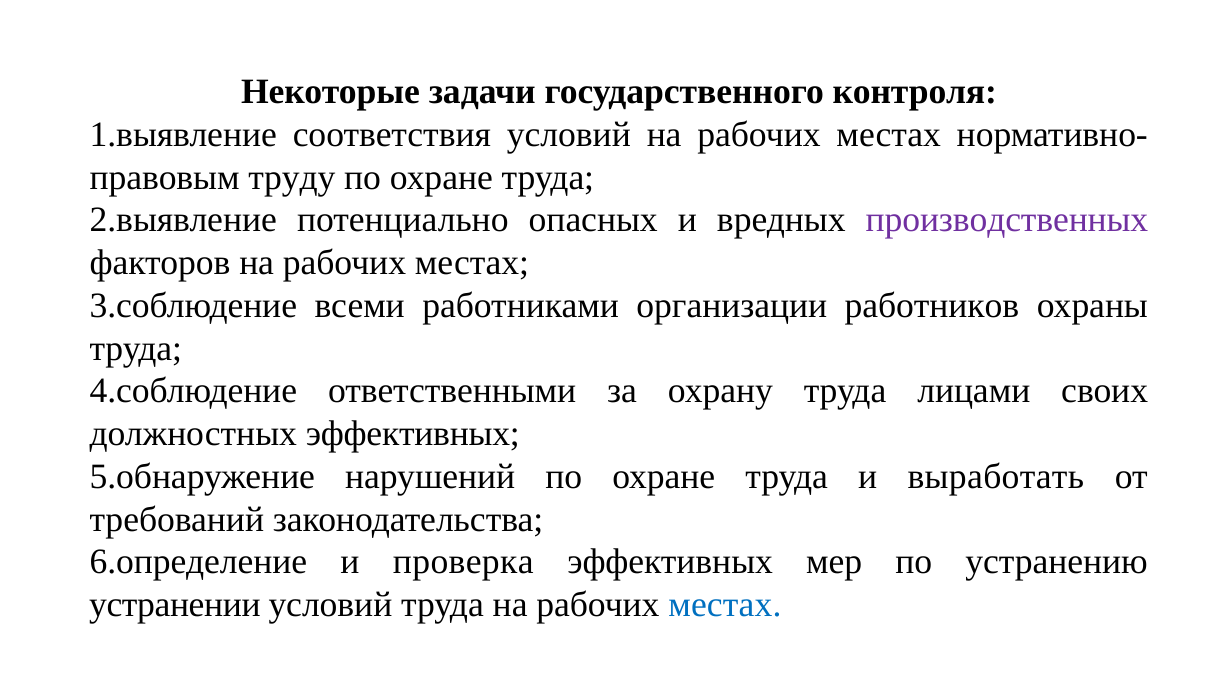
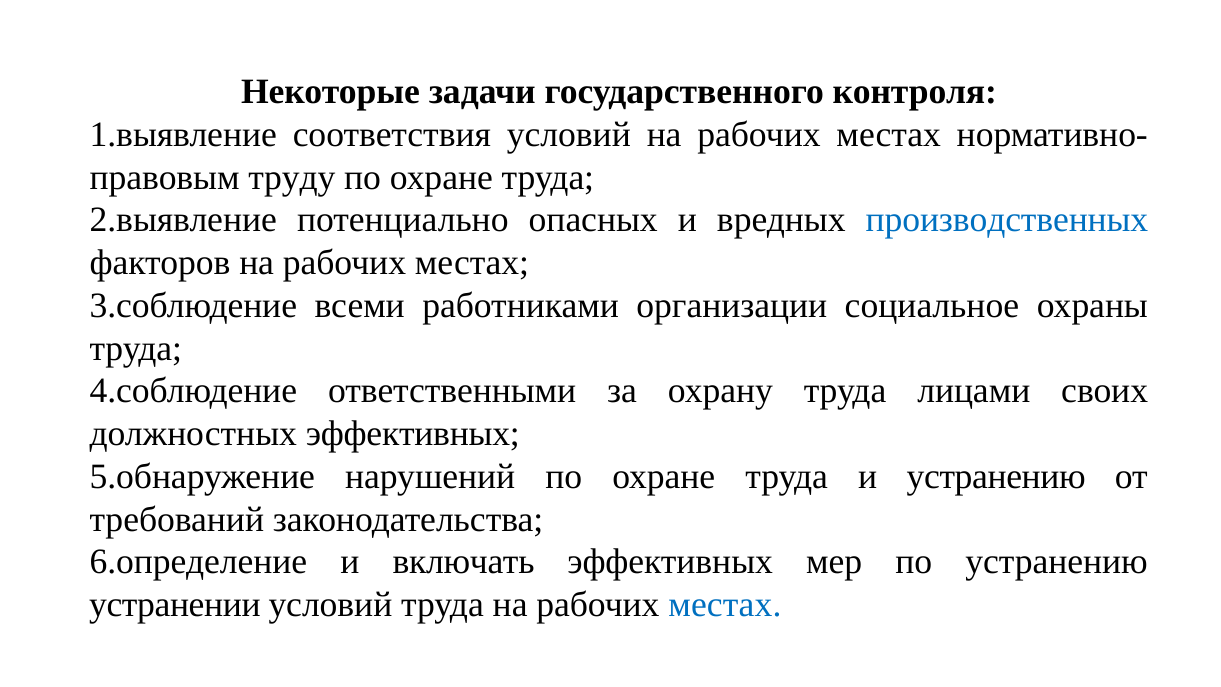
производственных colour: purple -> blue (1007, 220)
работников: работников -> социальное (932, 305)
и выработать: выработать -> устранению (996, 477)
проверка: проверка -> включать (464, 562)
